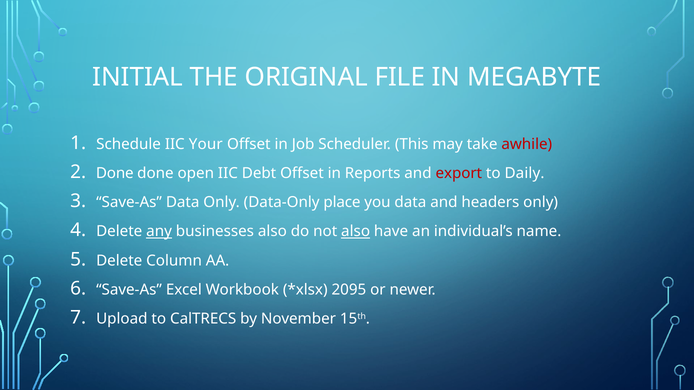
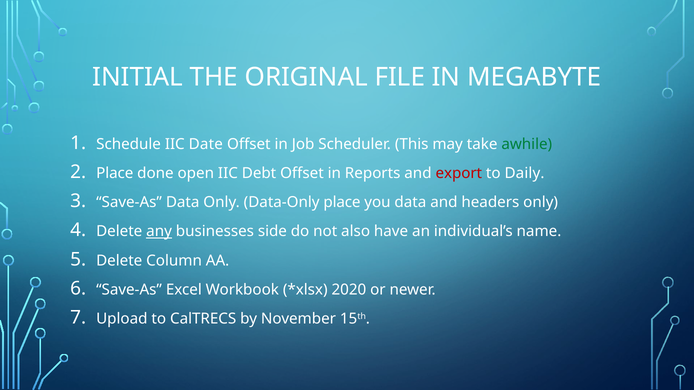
Your: Your -> Date (206, 144)
awhile colour: red -> green (527, 144)
Done: Done -> Place (115, 174)
businesses also: also -> side (272, 232)
also underline: present -> none (356, 232)
2095: 2095 -> 2020 (349, 290)
